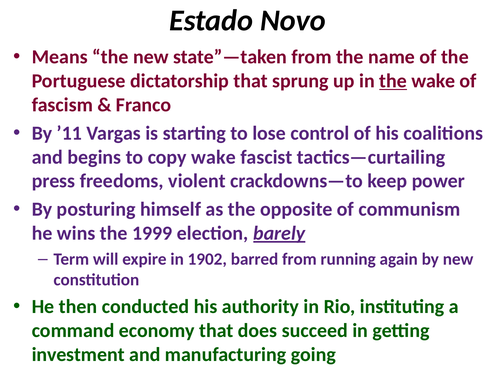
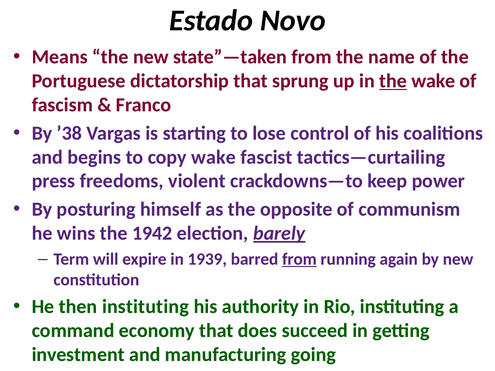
’11: ’11 -> ’38 (69, 133)
1999: 1999 -> 1942 (152, 233)
1902: 1902 -> 1939 (207, 259)
from underline: none -> present (299, 259)
then conducted: conducted -> instituting (145, 307)
